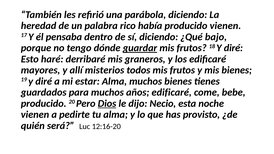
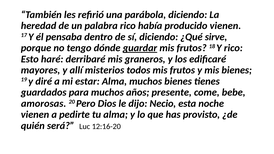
bajo: bajo -> sirve (216, 37)
18 Y diré: diré -> rico (233, 48)
años edificaré: edificaré -> presente (172, 92)
producido: producido -> amorosas (44, 104)
Dios underline: present -> none (107, 104)
